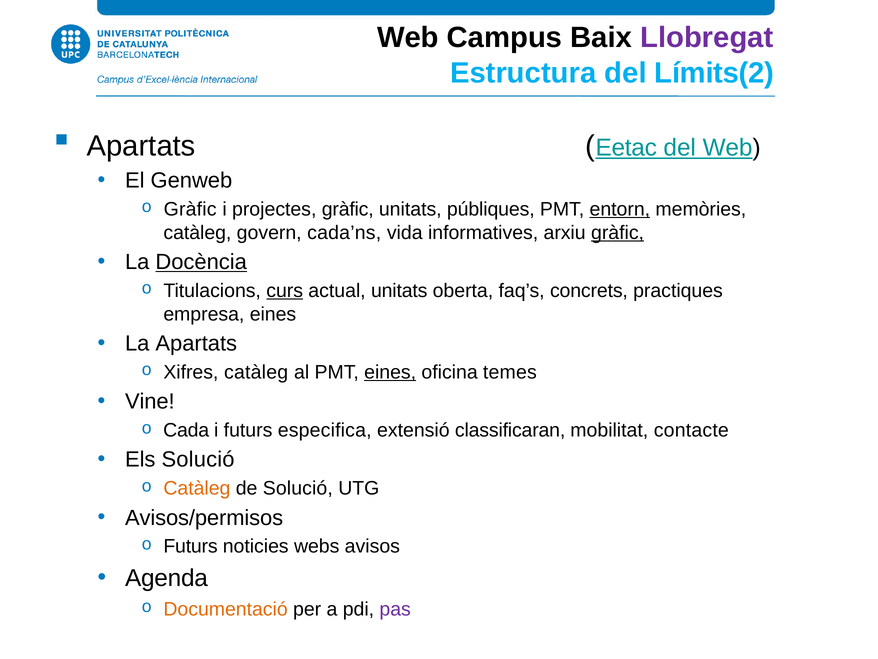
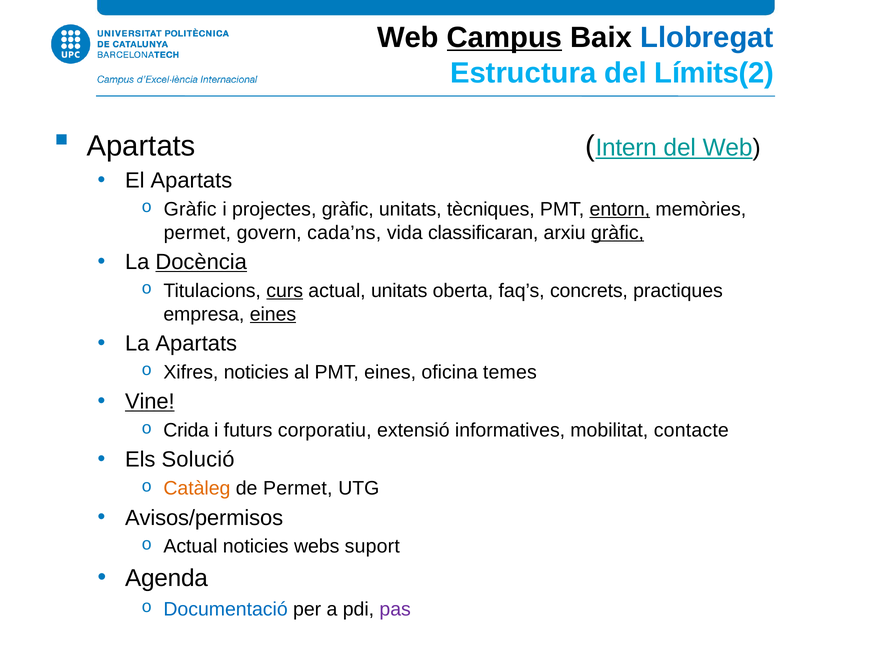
Campus underline: none -> present (505, 38)
Llobregat colour: purple -> blue (707, 38)
Eetac: Eetac -> Intern (626, 147)
El Genweb: Genweb -> Apartats (191, 180)
públiques: públiques -> tècniques (491, 209)
catàleg: catàleg -> permet (197, 232)
informatives: informatives -> classificaran (483, 232)
eines underline: none -> present (273, 314)
Xifres catàleg: catàleg -> noticies (256, 372)
eines underline: present -> none (390, 372)
Vine underline: none -> present (150, 401)
Cada: Cada -> Crida (186, 430)
especifica: especifica -> corporatiu (325, 430)
classificaran: classificaran -> informatives (510, 430)
de Solució: Solució -> Permet (298, 488)
Futurs: Futurs -> Actual (190, 546)
avisos: avisos -> suport (372, 546)
Documentació colour: orange -> blue (226, 609)
